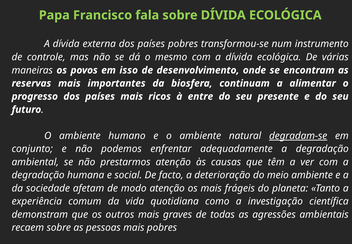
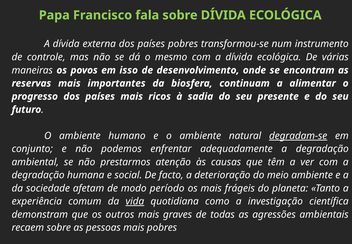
entre: entre -> sadia (200, 96)
modo atenção: atenção -> período (167, 188)
vida underline: none -> present (135, 201)
